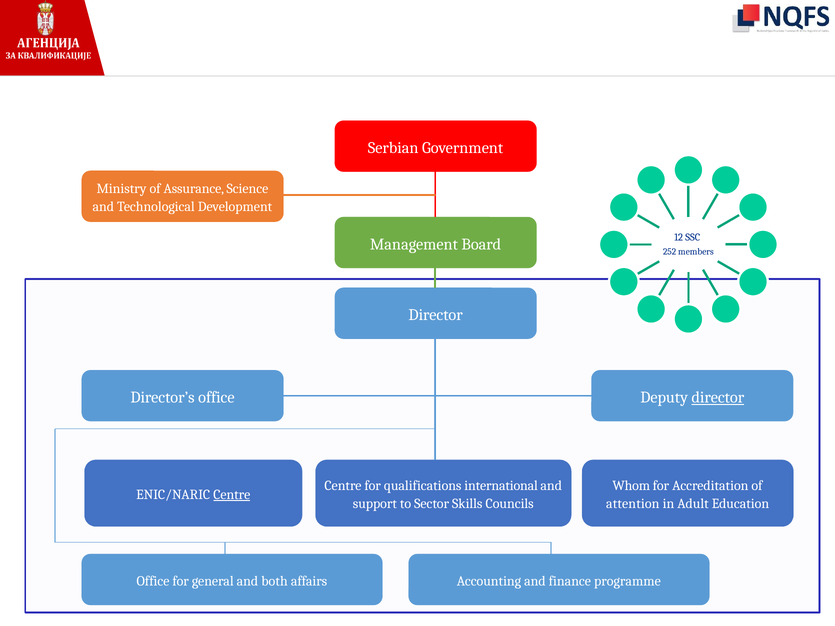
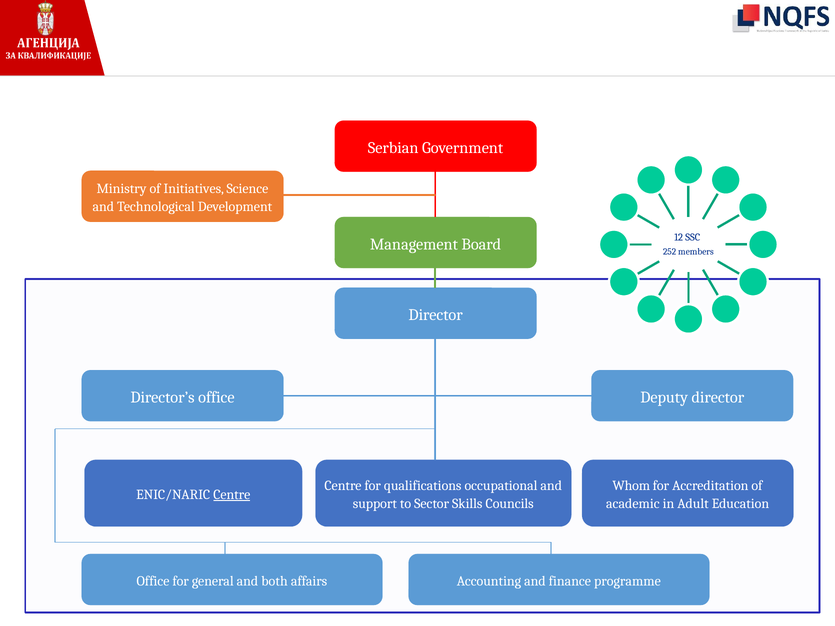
Assurance: Assurance -> Initiatives (194, 189)
director underline: present -> none (718, 398)
international: international -> occupational (501, 486)
attention: attention -> academic (633, 504)
